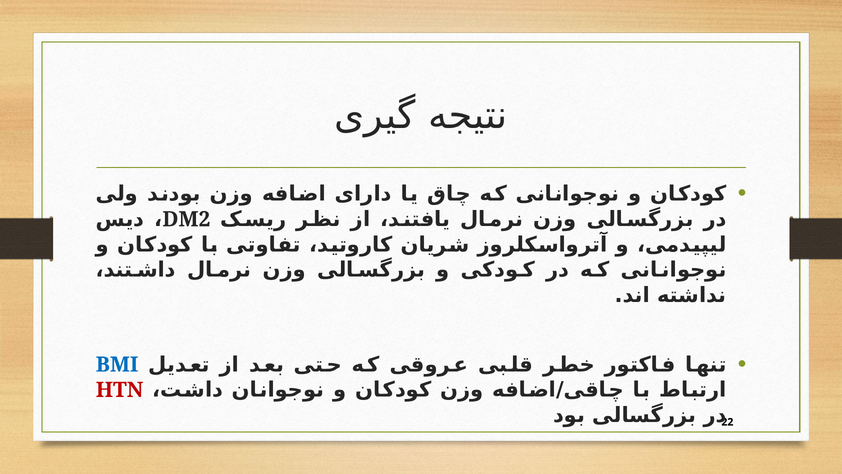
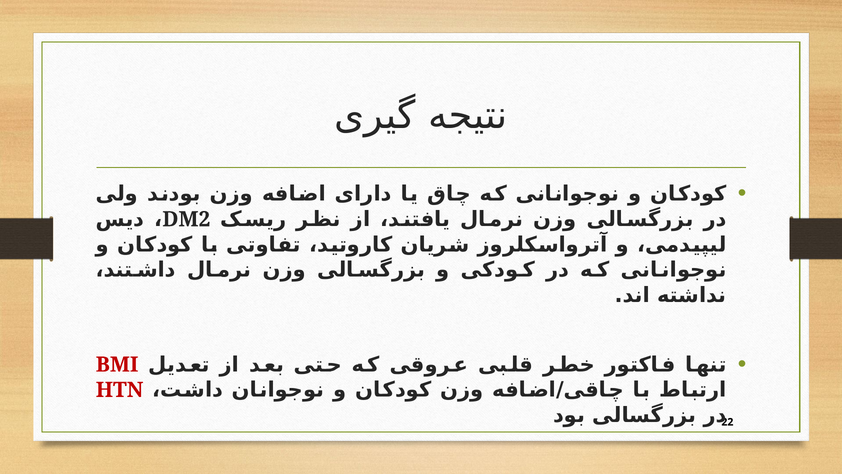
BMI colour: blue -> red (117, 364)
